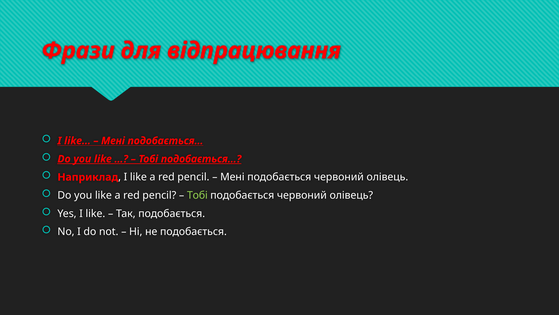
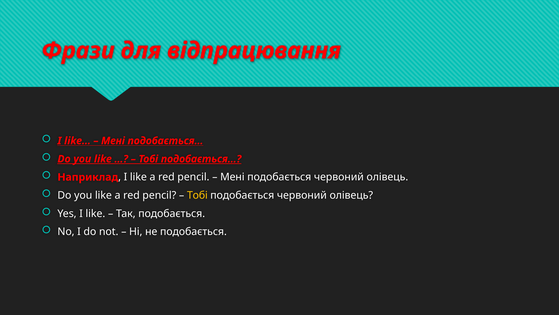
Тобі colour: light green -> yellow (197, 195)
